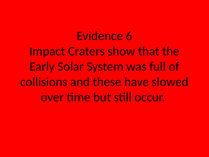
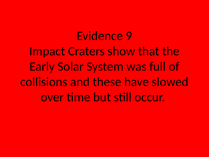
6: 6 -> 9 (129, 36)
